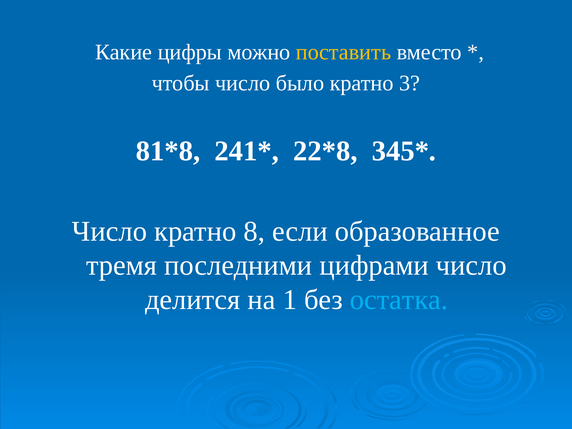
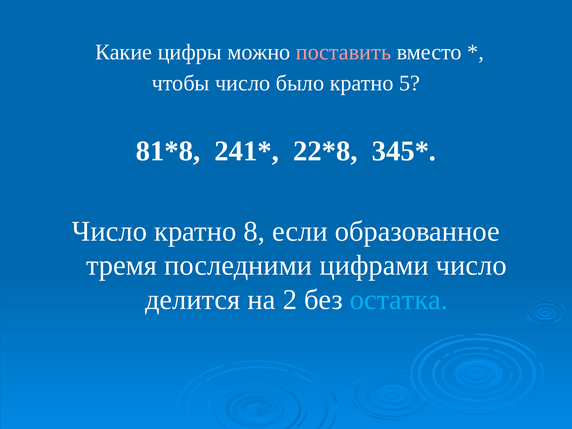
поставить colour: yellow -> pink (344, 52)
3: 3 -> 5 (410, 83)
1: 1 -> 2 (290, 300)
